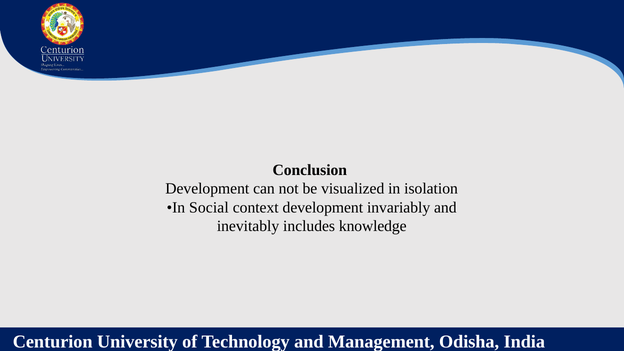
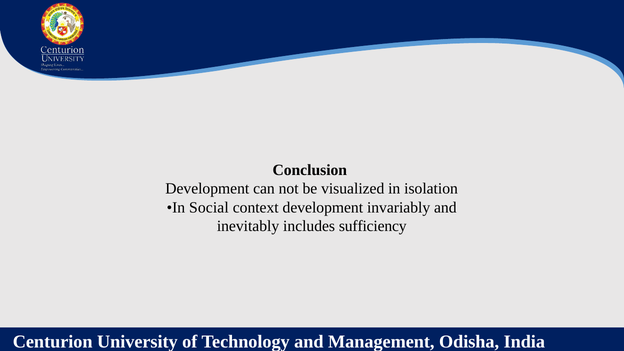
knowledge: knowledge -> sufficiency (373, 226)
